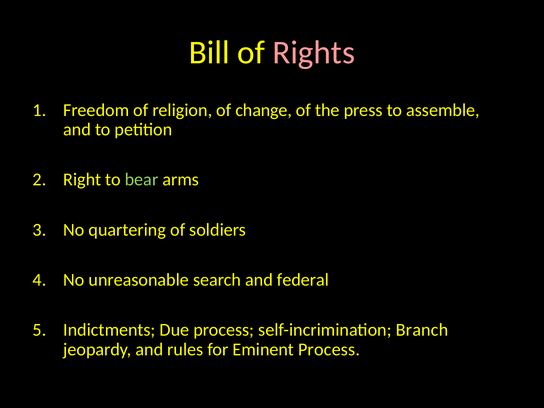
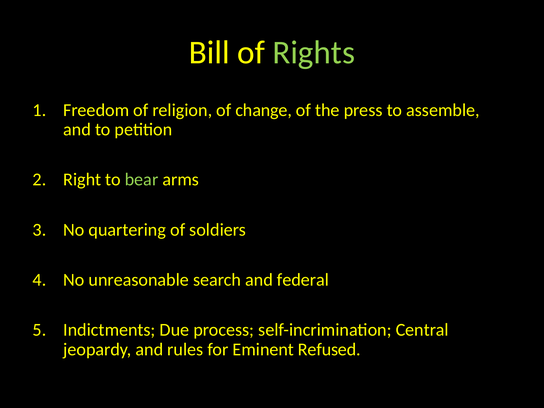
Rights colour: pink -> light green (314, 53)
Branch: Branch -> Central (422, 330)
Eminent Process: Process -> Refused (329, 349)
